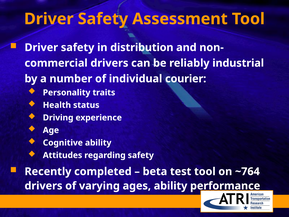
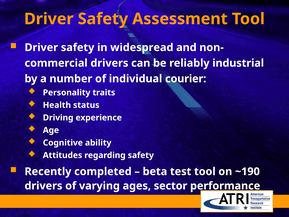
distribution: distribution -> widespread (142, 47)
~764: ~764 -> ~190 (247, 171)
ages ability: ability -> sector (171, 186)
